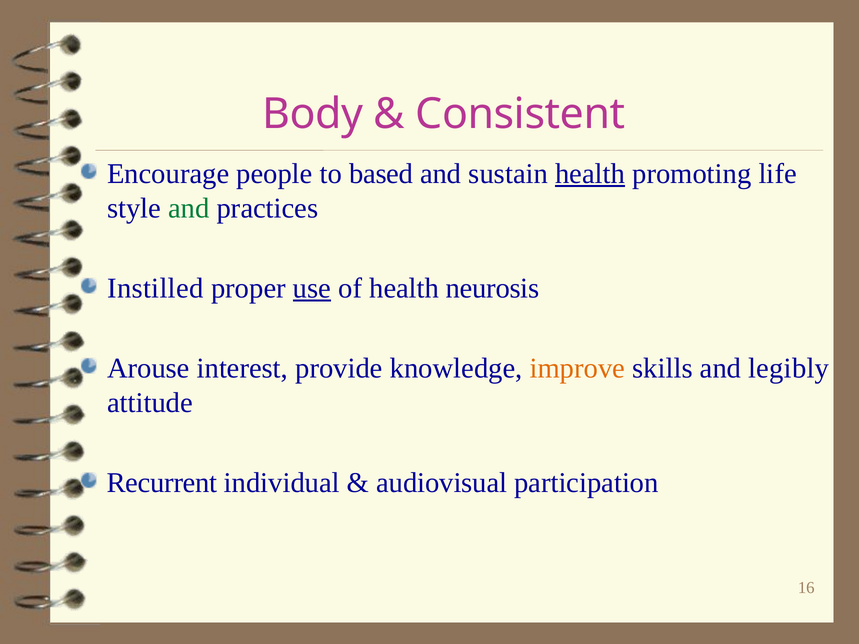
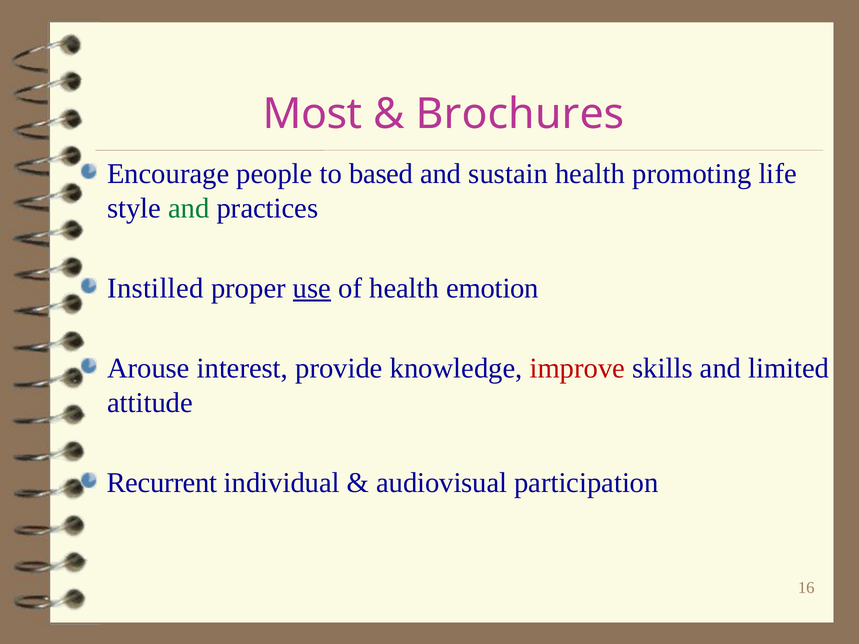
Body: Body -> Most (313, 114)
Consistent: Consistent -> Brochures (520, 114)
health underline: present -> none (590, 174)
neurosis: neurosis -> emotion (492, 288)
improve colour: orange -> red (577, 368)
legibly: legibly -> limited (789, 368)
